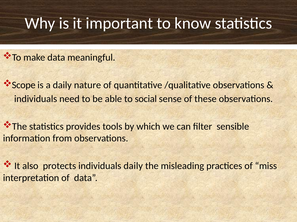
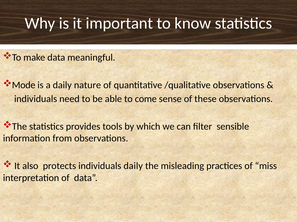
Scope: Scope -> Mode (24, 85)
social: social -> come (146, 99)
